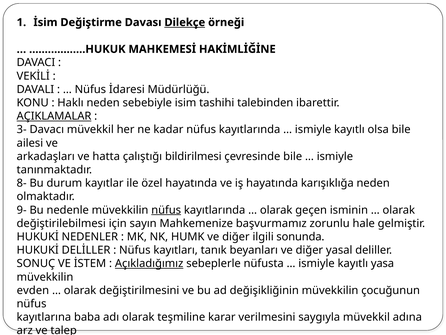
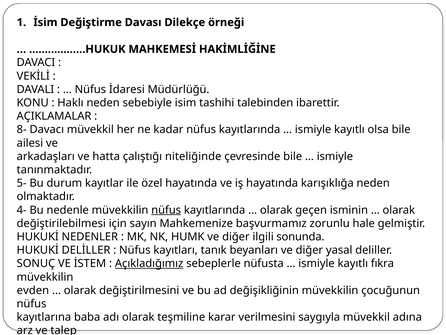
Dilekçe underline: present -> none (185, 22)
AÇIKLAMALAR underline: present -> none (54, 116)
3-: 3- -> 8- (22, 129)
bildirilmesi: bildirilmesi -> niteliğinde (193, 156)
8-: 8- -> 5- (22, 183)
9-: 9- -> 4- (22, 210)
yasa: yasa -> fıkra (382, 263)
